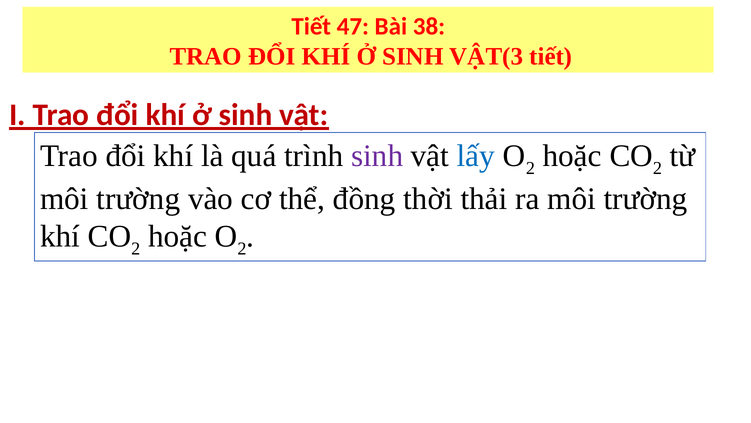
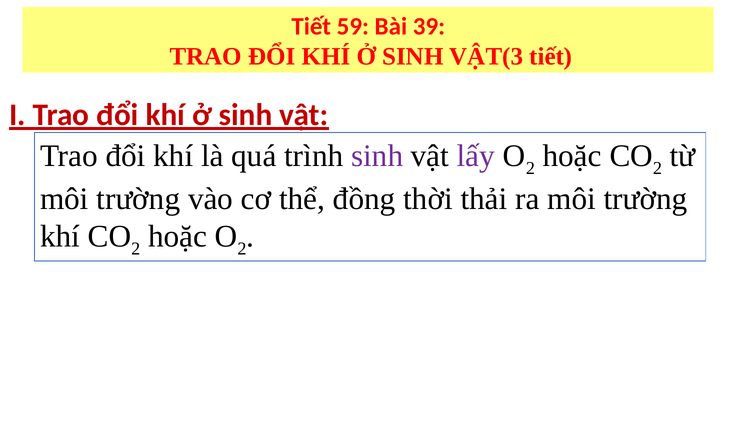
47: 47 -> 59 (353, 26)
38: 38 -> 39 (429, 26)
lấy colour: blue -> purple (476, 156)
